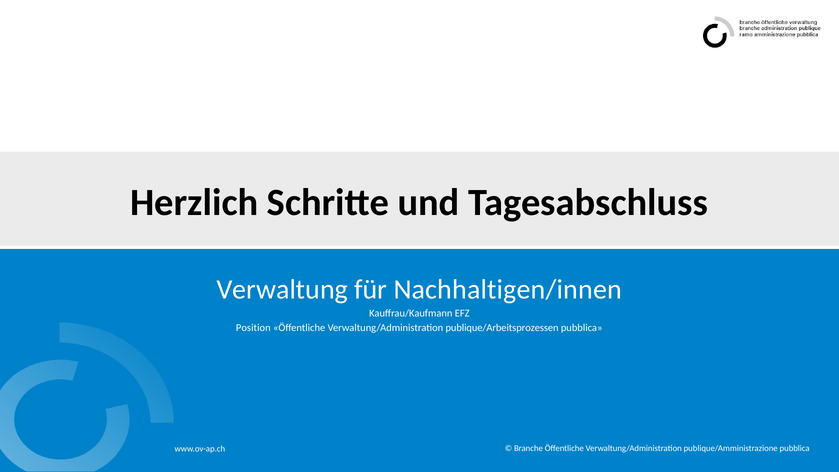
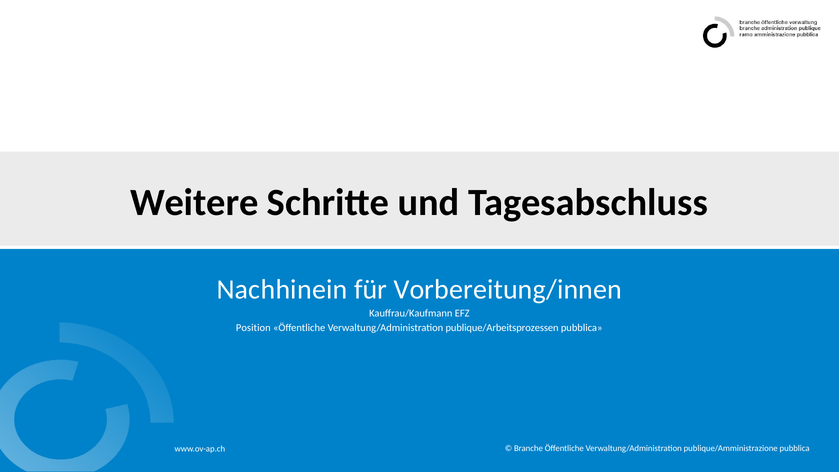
Herzlich: Herzlich -> Weitere (194, 202)
Verwaltung: Verwaltung -> Nachhinein (282, 289)
Nachhaltigen/innen: Nachhaltigen/innen -> Vorbereitung/innen (508, 289)
